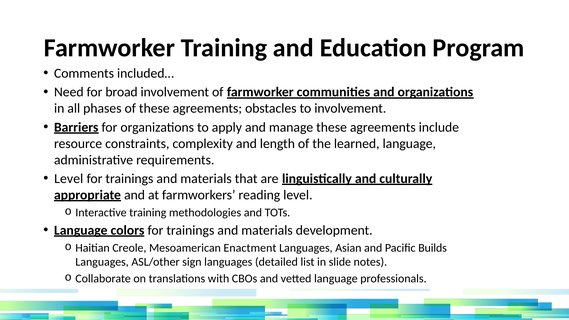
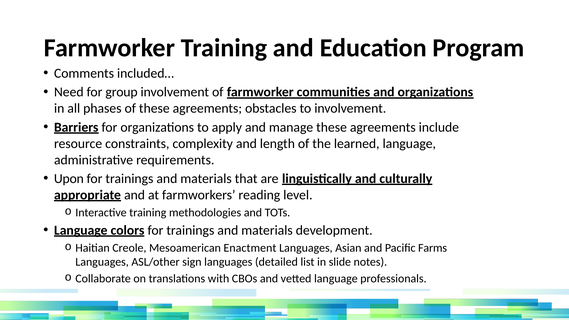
broad: broad -> group (122, 92)
Level: Level -> Upon (69, 179)
Builds: Builds -> Farms (433, 248)
